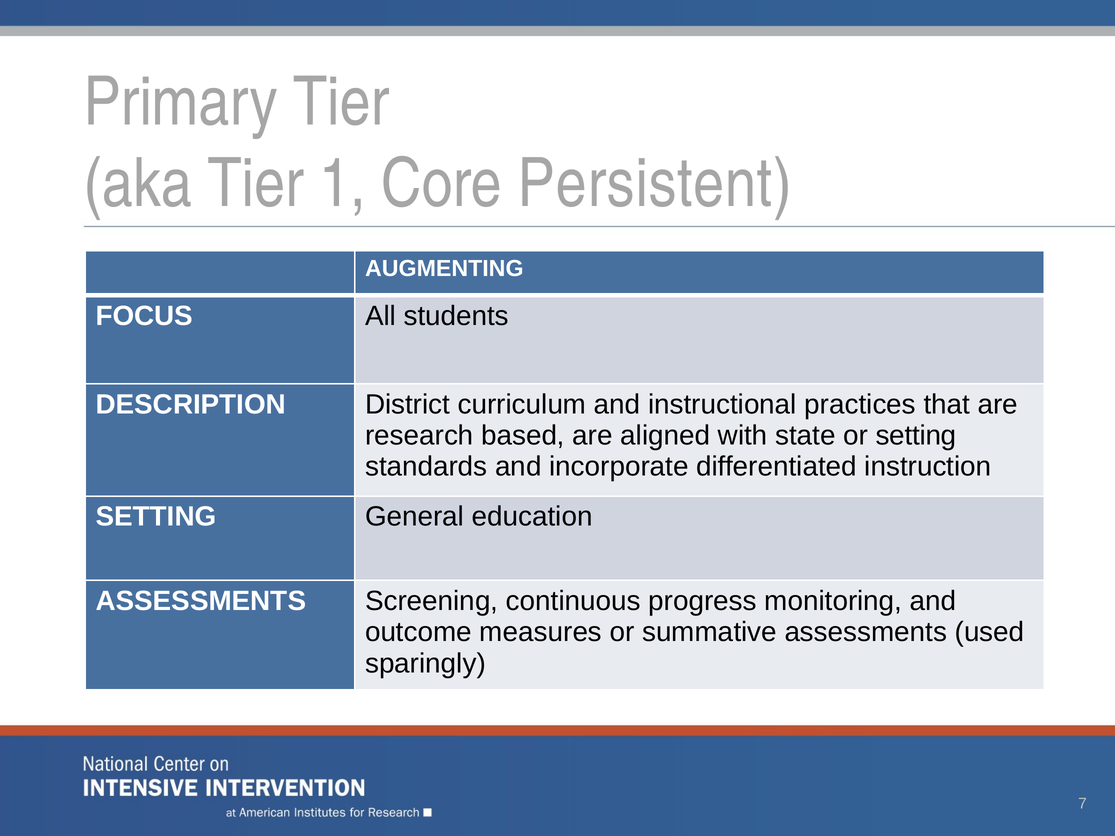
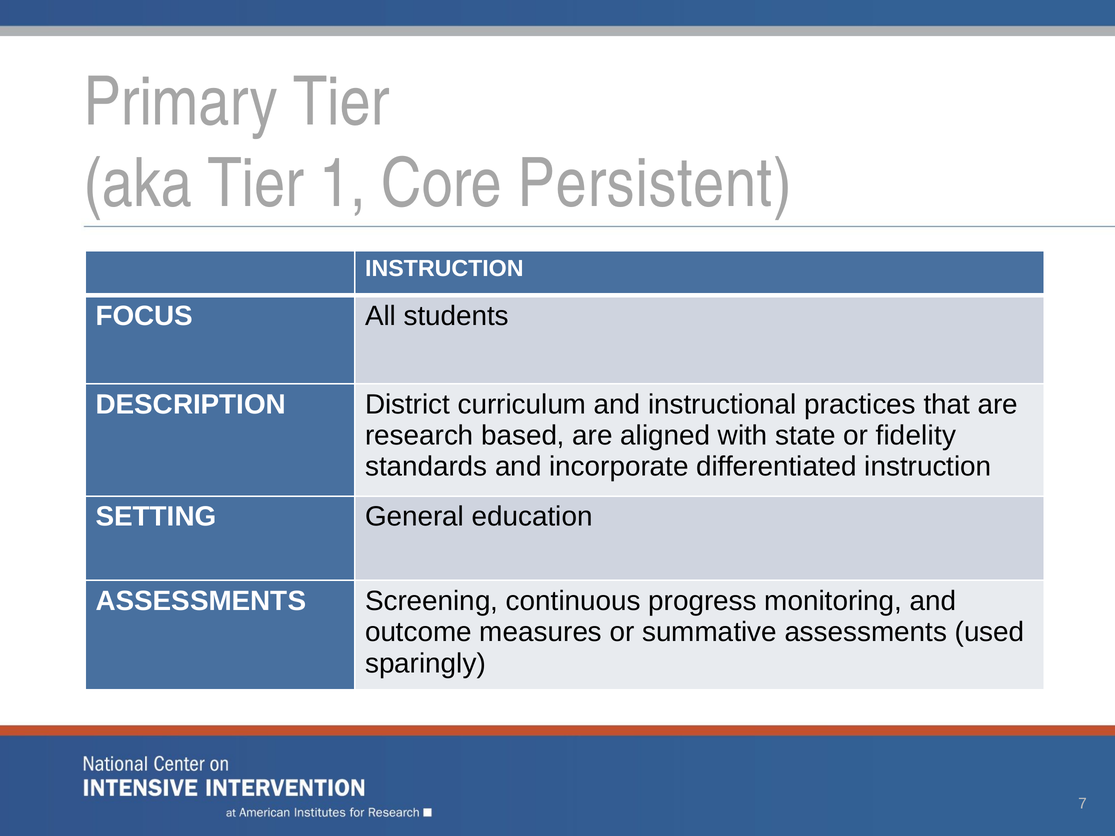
AUGMENTING: AUGMENTING -> INSTRUCTION (444, 269)
or setting: setting -> fidelity (916, 436)
